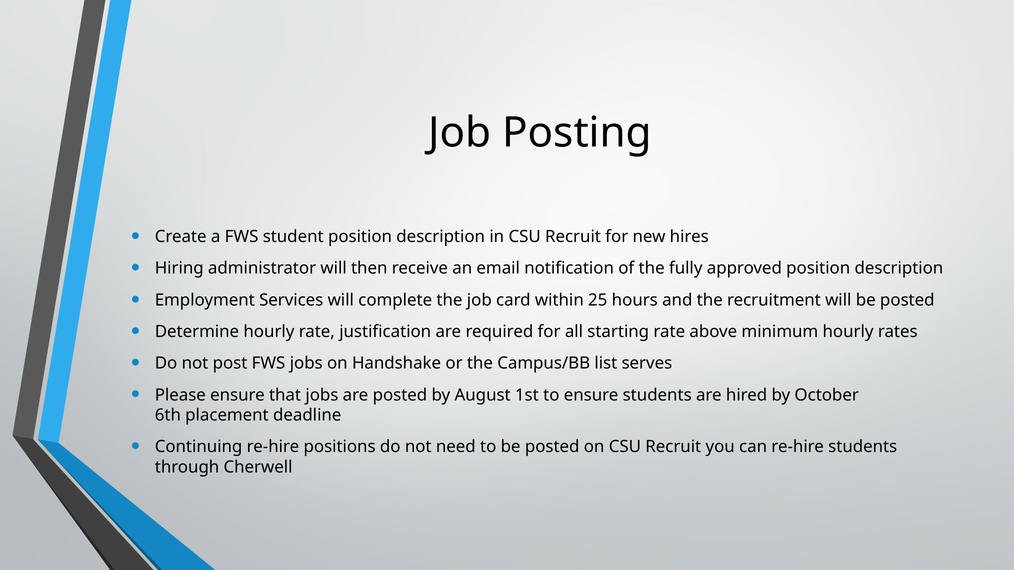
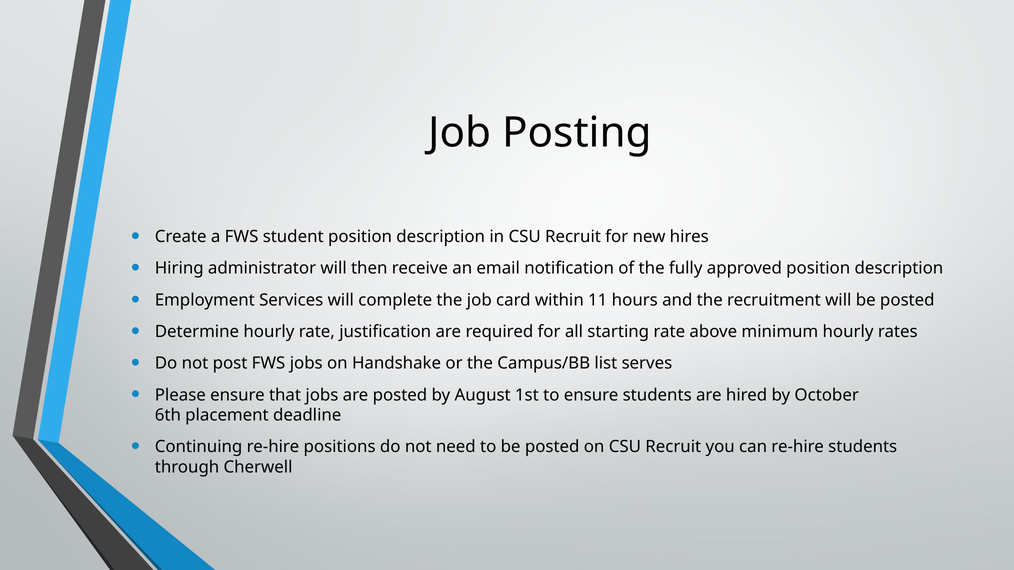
25: 25 -> 11 (598, 300)
